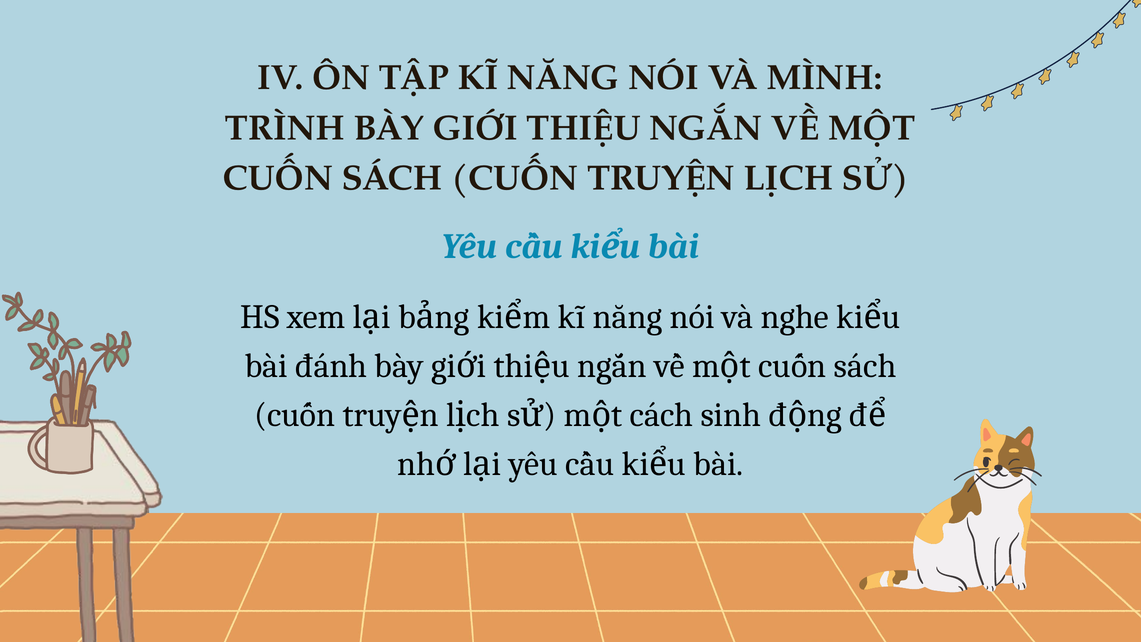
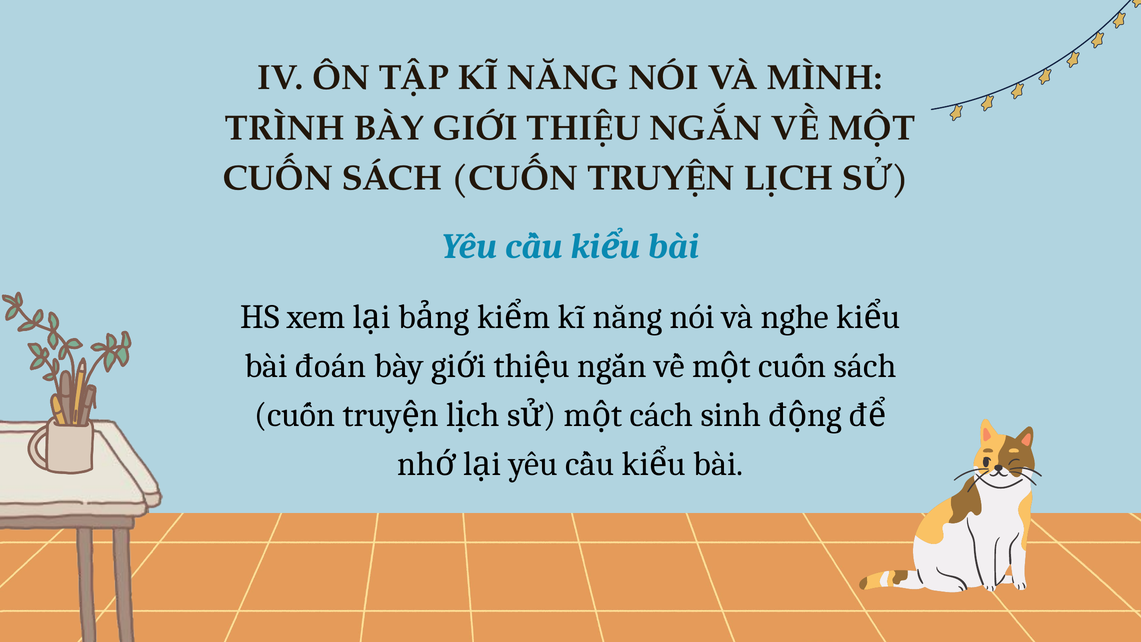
đánh: đánh -> đoán (331, 366)
